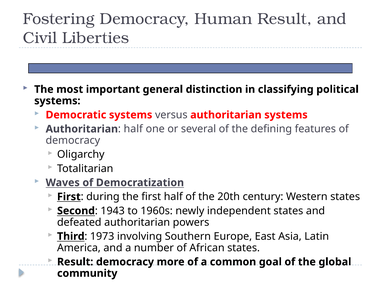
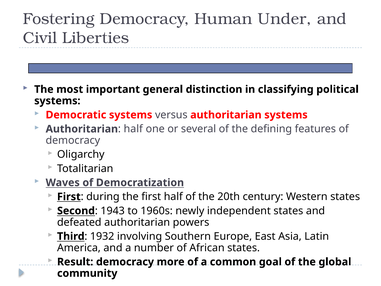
Human Result: Result -> Under (285, 19)
1973: 1973 -> 1932 (102, 236)
